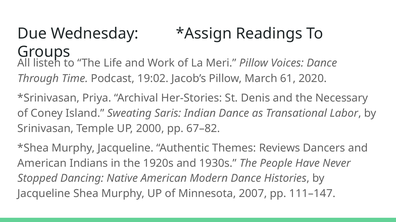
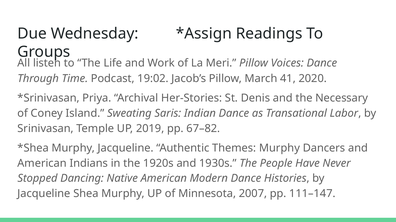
61: 61 -> 41 (288, 79)
2000: 2000 -> 2019 (150, 129)
Themes Reviews: Reviews -> Murphy (279, 149)
